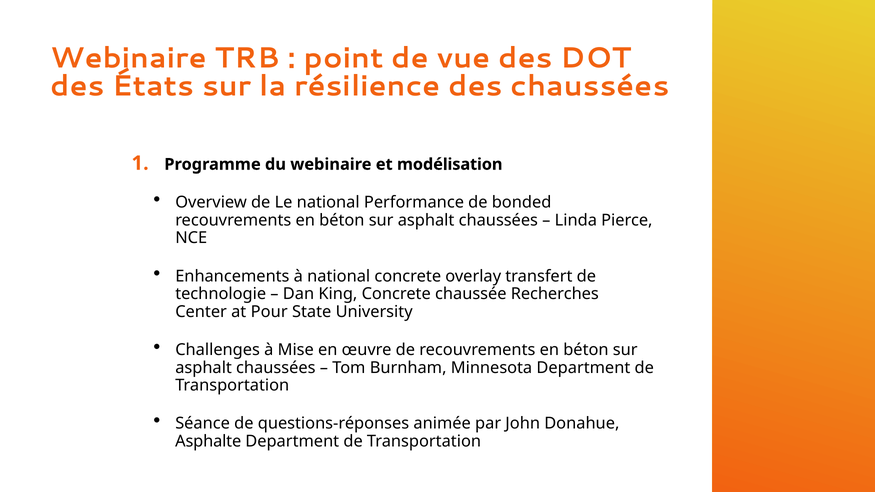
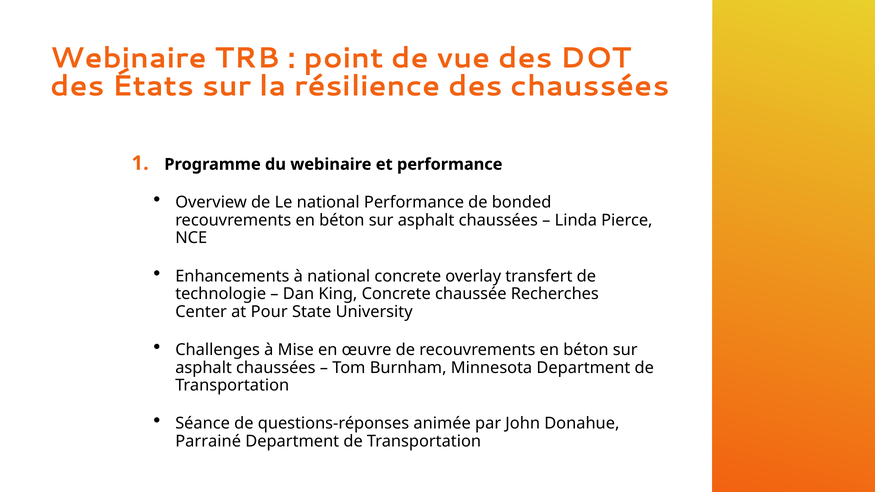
et modélisation: modélisation -> performance (450, 164)
Asphalte: Asphalte -> Parrainé (208, 441)
